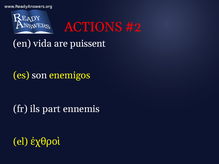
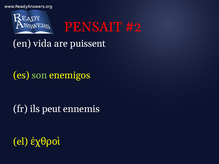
ACTIONS: ACTIONS -> PENSAIT (93, 27)
son colour: white -> light green (39, 75)
part: part -> peut (52, 109)
